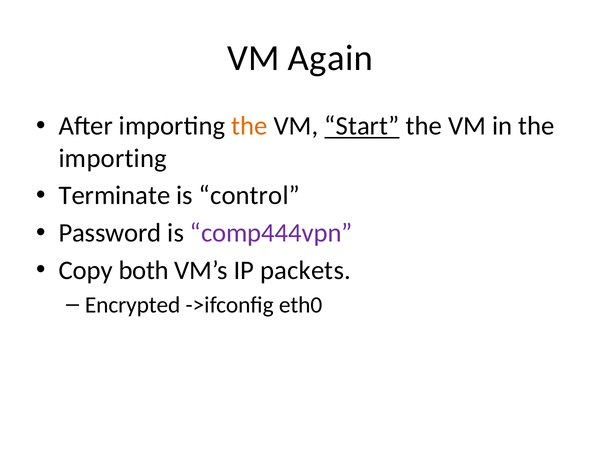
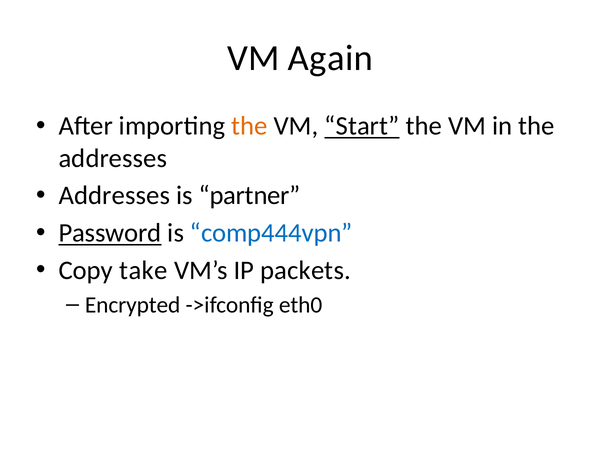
importing: importing -> addresses (113, 158)
Terminate: Terminate -> Addresses (114, 196)
control: control -> partner (250, 196)
Password underline: none -> present (110, 233)
comp444vpn colour: purple -> blue (271, 233)
both: both -> take (143, 270)
